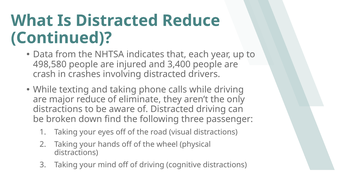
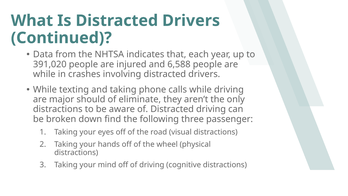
Is Distracted Reduce: Reduce -> Drivers (191, 21)
498,580: 498,580 -> 391,020 (50, 64)
3,400: 3,400 -> 6,588 (179, 64)
crash: crash -> while (44, 74)
major reduce: reduce -> should (91, 99)
